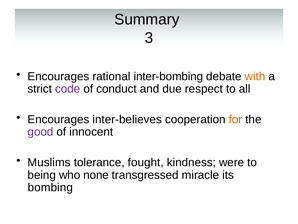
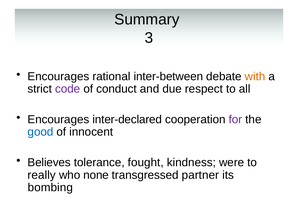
inter-bombing: inter-bombing -> inter-between (168, 76)
inter-believes: inter-believes -> inter-declared (127, 119)
for colour: orange -> purple (235, 119)
good colour: purple -> blue (40, 132)
Muslims: Muslims -> Believes (49, 162)
being: being -> really (42, 175)
miracle: miracle -> partner (200, 175)
